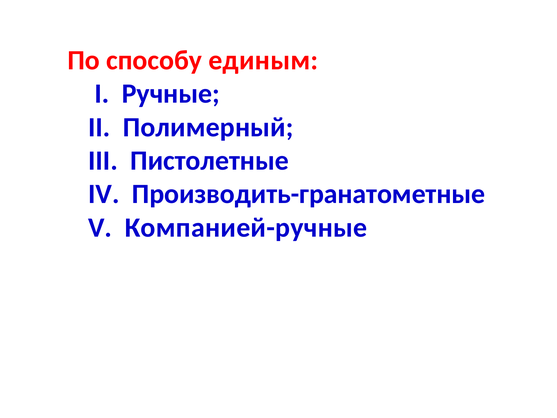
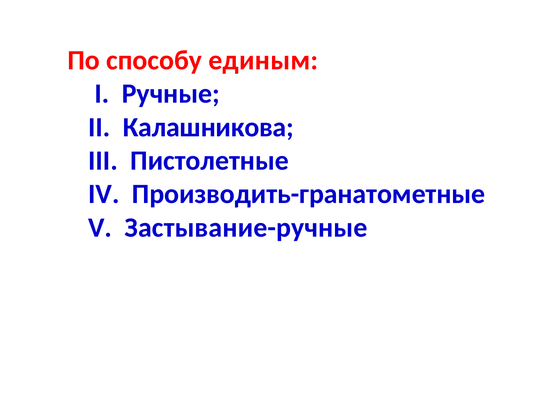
Полимерный: Полимерный -> Калашникова (208, 127)
Компанией-ручные: Компанией-ручные -> Застывание-ручные (246, 227)
